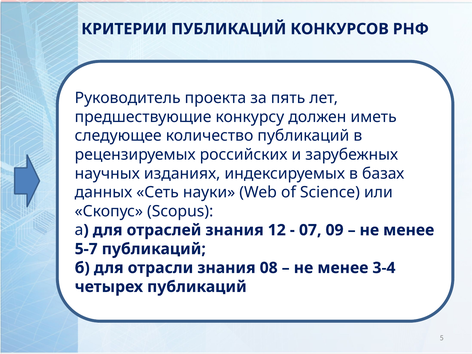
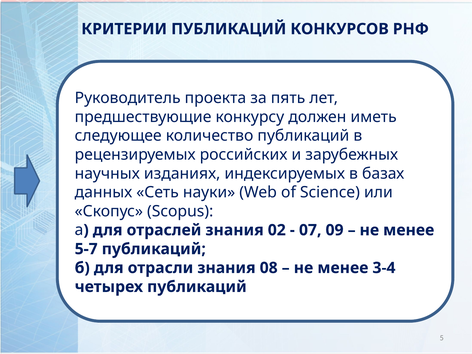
12: 12 -> 02 (277, 230)
